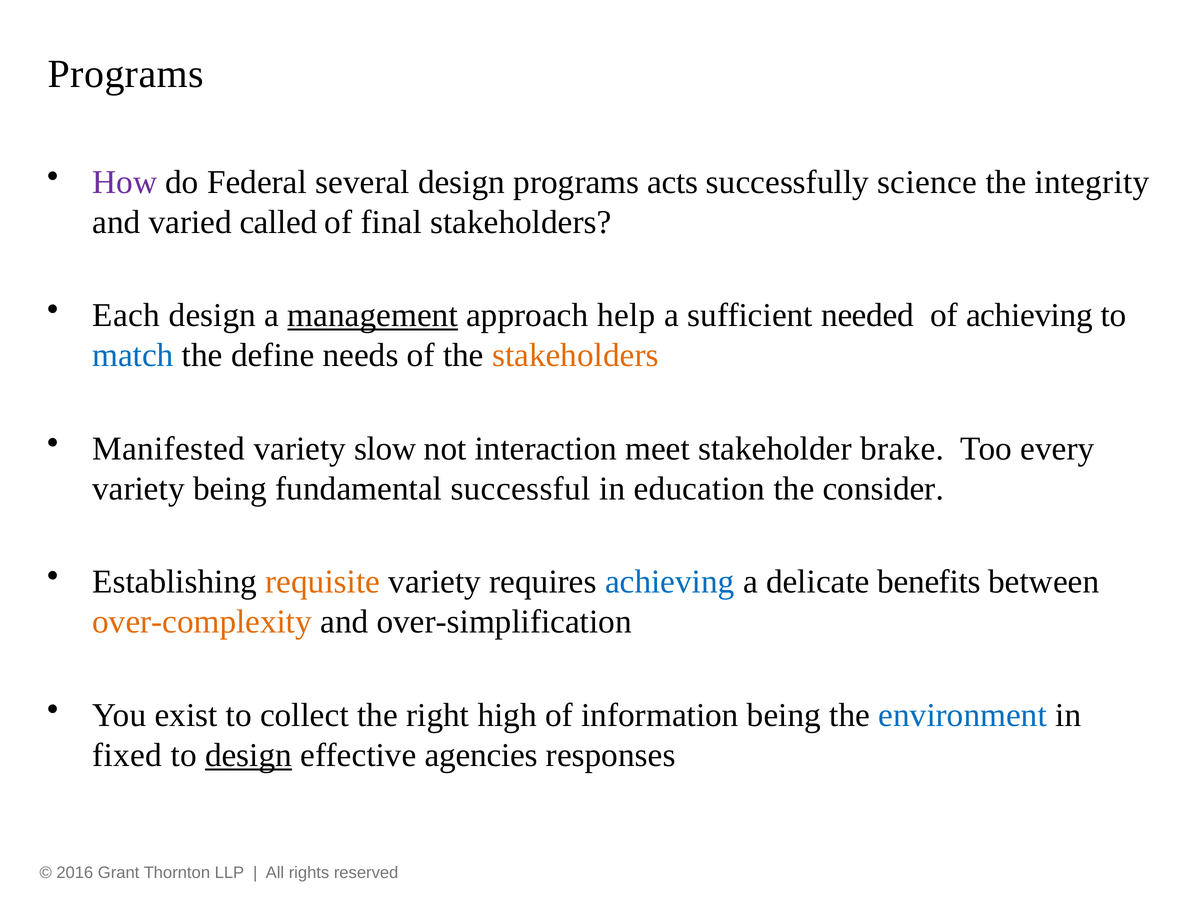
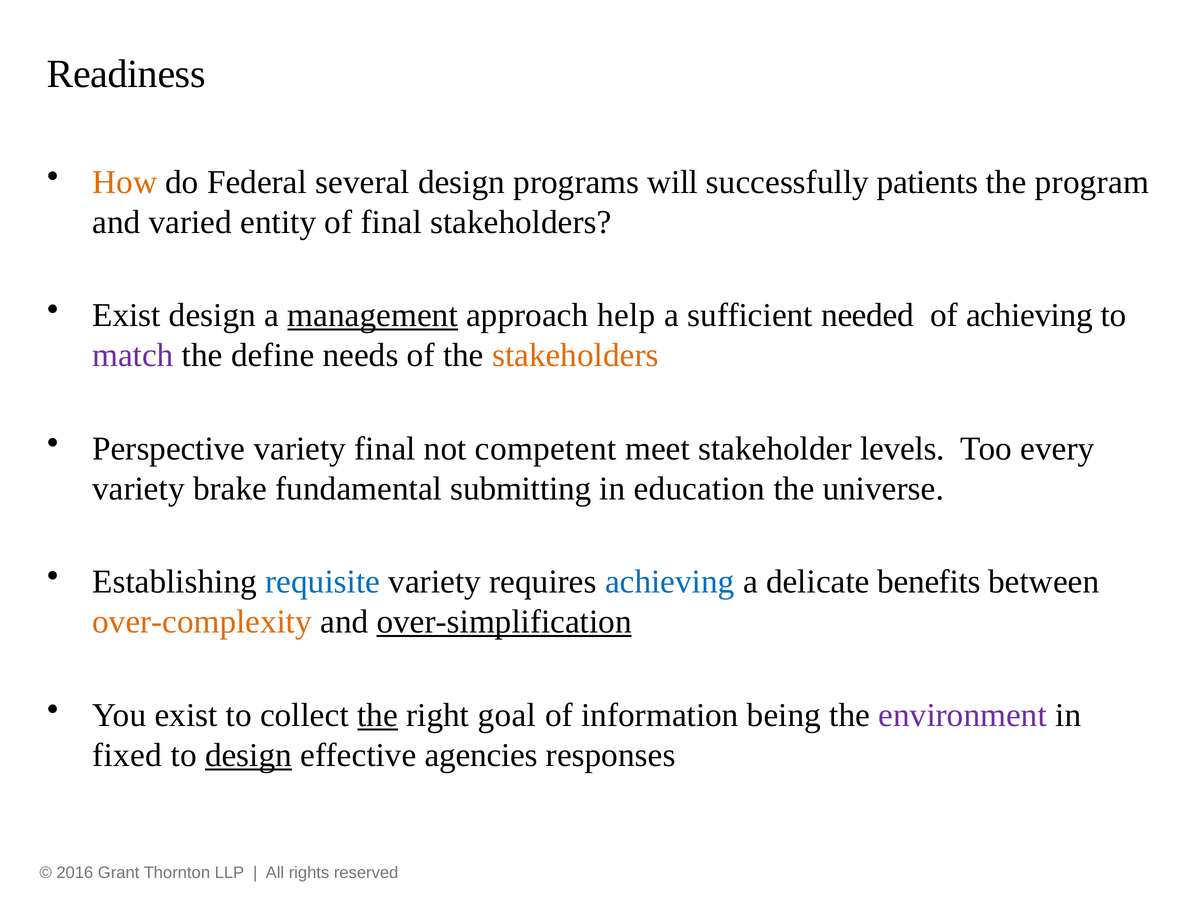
Programs: Programs -> Readiness (126, 74)
How colour: purple -> orange (125, 182)
acts: acts -> will (673, 182)
science: science -> patients (927, 182)
integrity: integrity -> program (1092, 182)
called: called -> entity (278, 222)
Each: Each -> Exist (126, 315)
match colour: blue -> purple (133, 355)
Manifested: Manifested -> Perspective (169, 449)
variety slow: slow -> final (385, 449)
interaction: interaction -> competent (546, 449)
brake: brake -> levels (902, 449)
variety being: being -> brake (230, 489)
successful: successful -> submitting (521, 489)
consider: consider -> universe (883, 489)
requisite colour: orange -> blue (323, 582)
over-simplification underline: none -> present (504, 622)
the underline: none -> present (378, 715)
high: high -> goal (507, 715)
environment colour: blue -> purple (963, 715)
